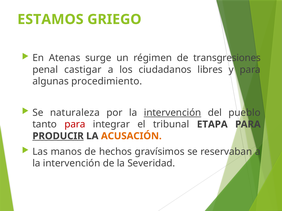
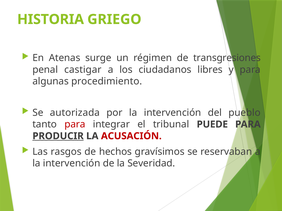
ESTAMOS: ESTAMOS -> HISTORIA (51, 19)
naturaleza: naturaleza -> autorizada (75, 113)
intervención underline: present -> none (173, 113)
ETAPA: ETAPA -> PUEDE (212, 125)
ACUSACIÓN colour: orange -> red (131, 136)
manos: manos -> rasgos (66, 152)
